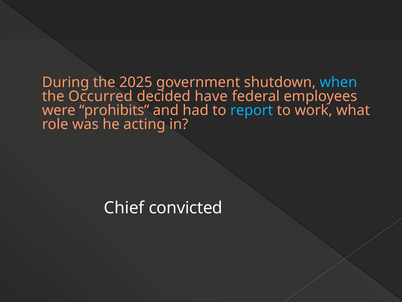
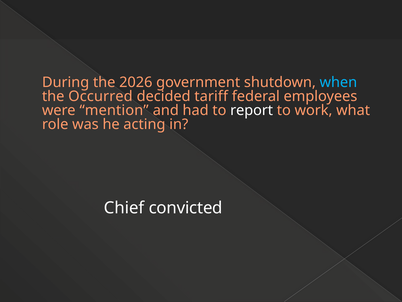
2025: 2025 -> 2026 (136, 82)
have: have -> tariff (211, 96)
prohibits: prohibits -> mention (114, 110)
report colour: light blue -> white (252, 110)
